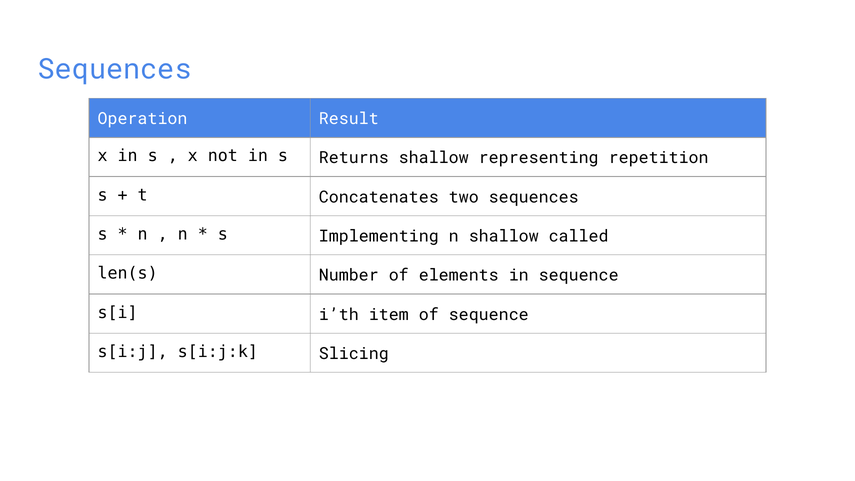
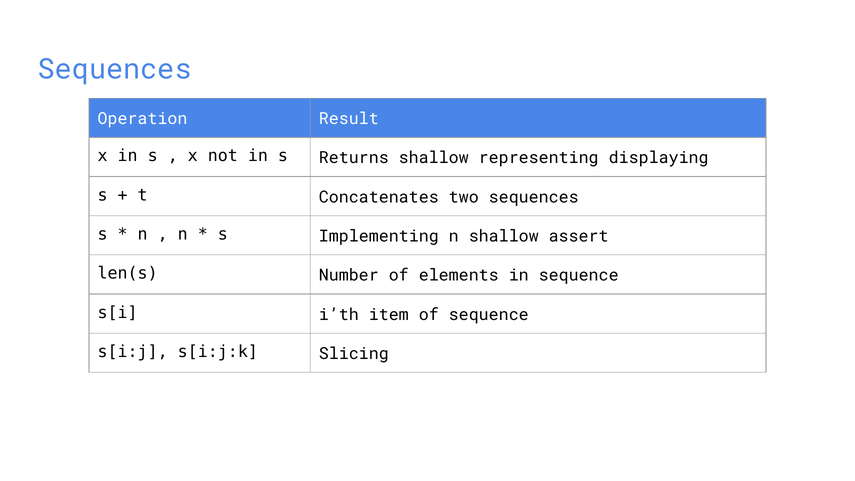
repetition: repetition -> displaying (659, 158)
called: called -> assert (579, 236)
